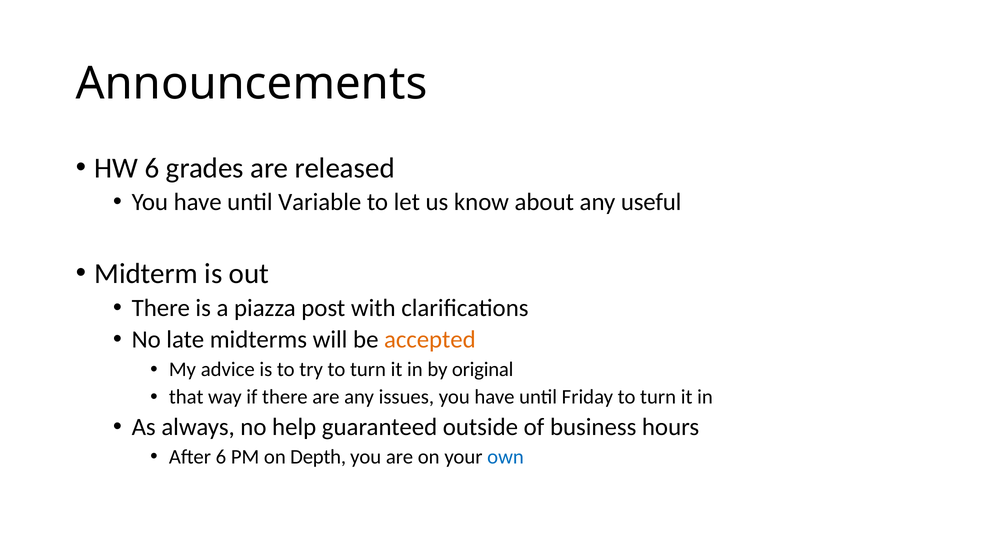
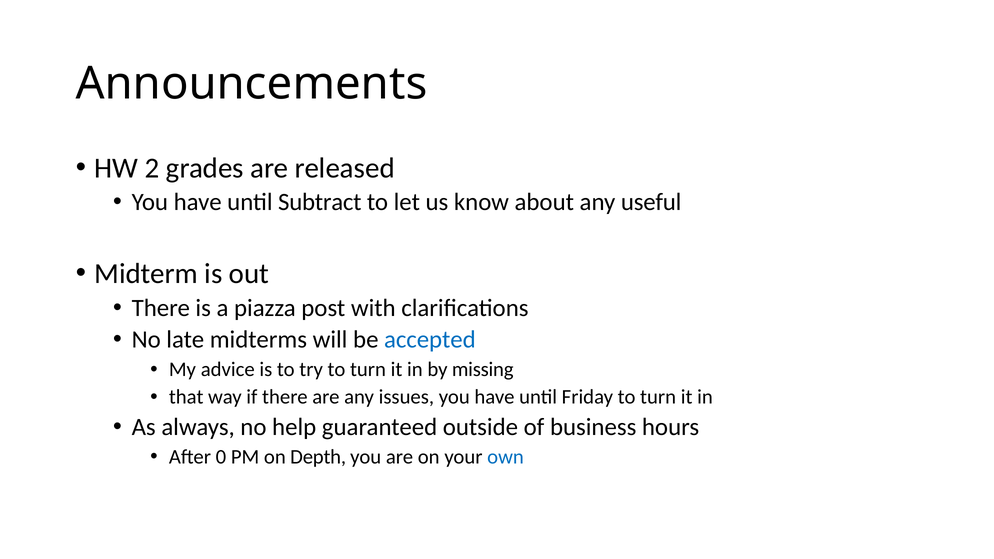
HW 6: 6 -> 2 (152, 168)
Variable: Variable -> Subtract (320, 202)
accepted colour: orange -> blue (430, 340)
original: original -> missing (483, 370)
After 6: 6 -> 0 (221, 457)
